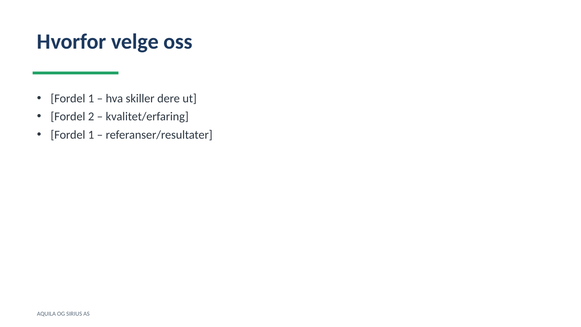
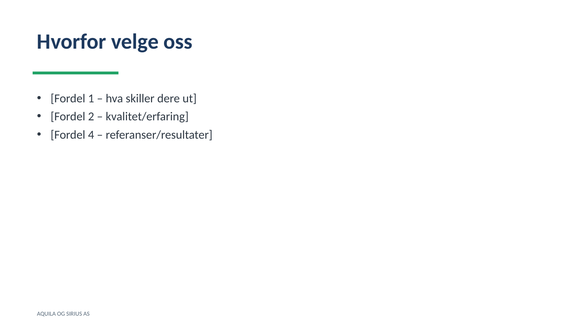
1: 1 -> 4 (91, 135)
